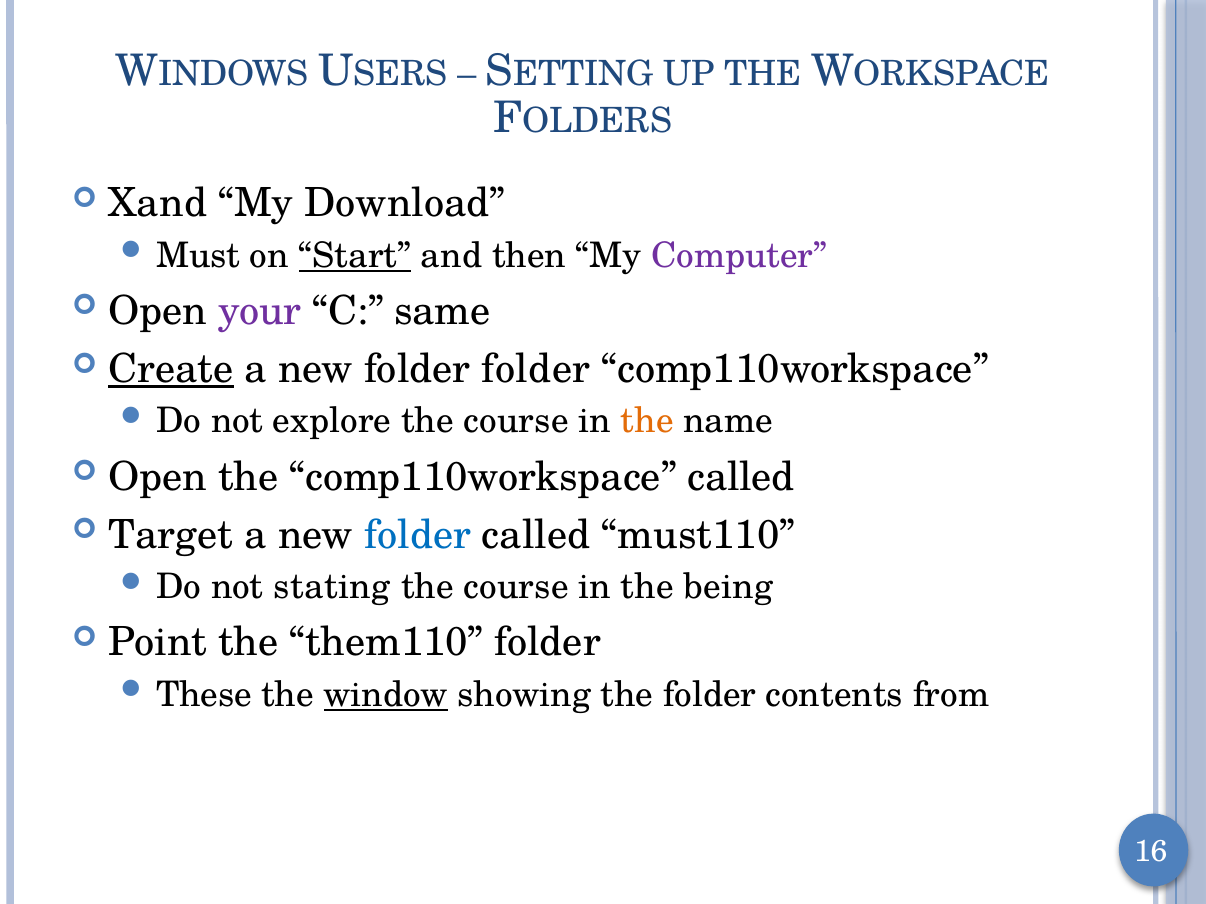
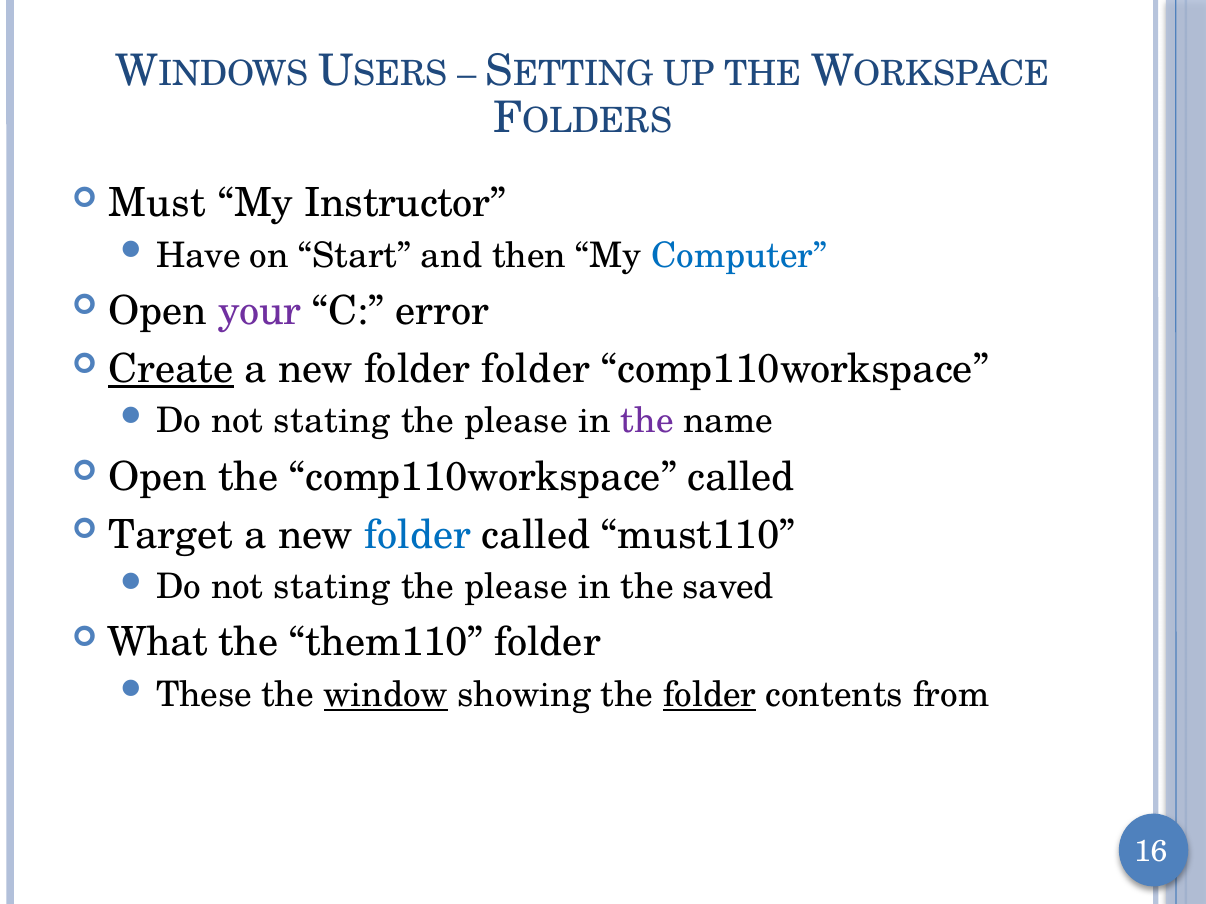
Xand: Xand -> Must (158, 204)
Download: Download -> Instructor (405, 204)
Must: Must -> Have (198, 256)
Start underline: present -> none (355, 256)
Computer colour: purple -> blue (739, 256)
same: same -> error (442, 311)
explore: explore -> stating (332, 421)
course: course -> please (516, 421)
the colour: orange -> purple (647, 421)
course: course -> please (516, 587)
being: being -> saved (729, 587)
Point: Point -> What (158, 643)
folder underline: none -> present (710, 695)
